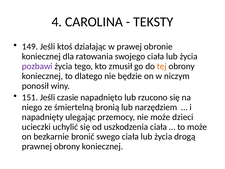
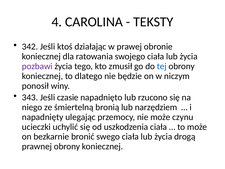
149: 149 -> 342 (30, 47)
tej colour: orange -> blue (162, 66)
151: 151 -> 343 (30, 97)
dzieci: dzieci -> czynu (183, 117)
